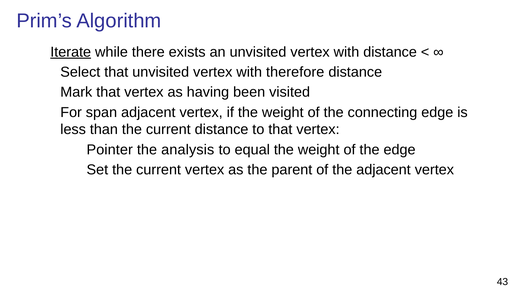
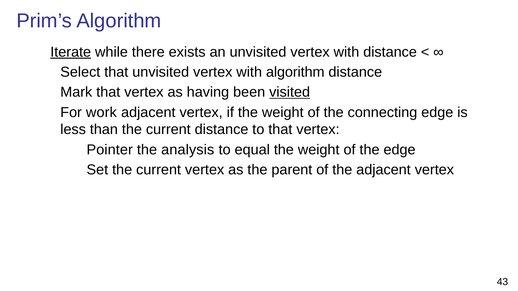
with therefore: therefore -> algorithm (295, 72)
visited underline: none -> present (290, 92)
span: span -> work (101, 112)
